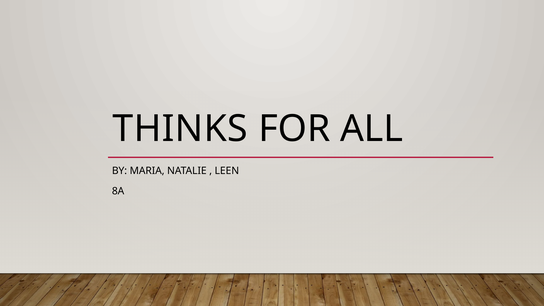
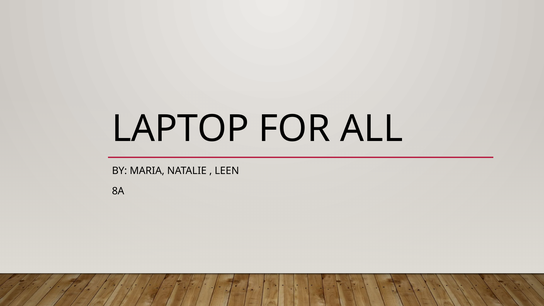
THINKS: THINKS -> LAPTOP (181, 129)
